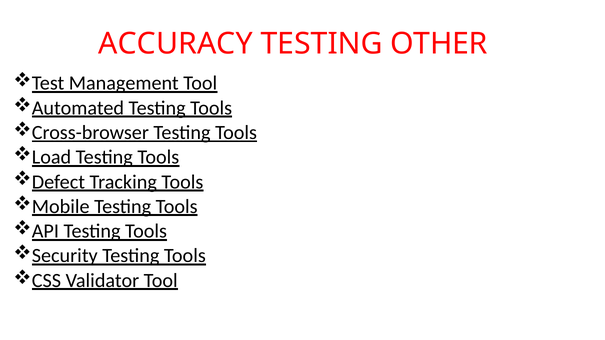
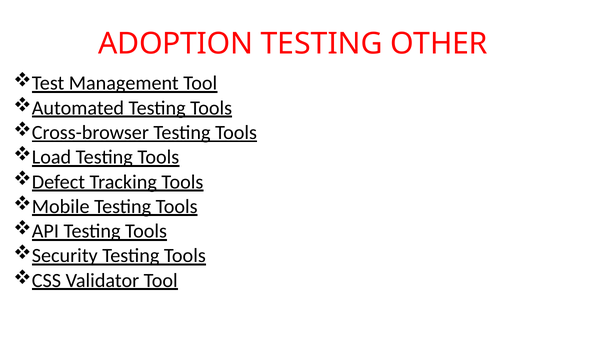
ACCURACY: ACCURACY -> ADOPTION (176, 44)
